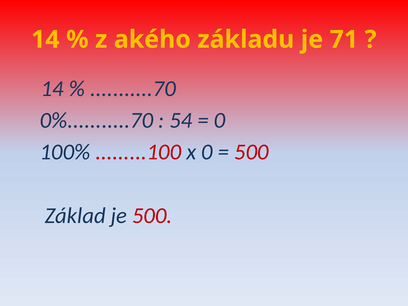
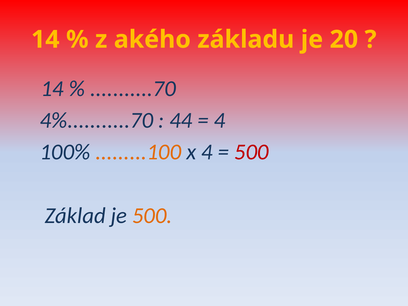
71: 71 -> 20 (344, 39)
0%...........70: 0%...........70 -> 4%...........70 (96, 120)
54: 54 -> 44 (181, 120)
0: 0 -> 4 (220, 120)
.........100 colour: red -> orange (138, 152)
x 0: 0 -> 4 (207, 152)
500 colour: red -> orange (152, 216)
